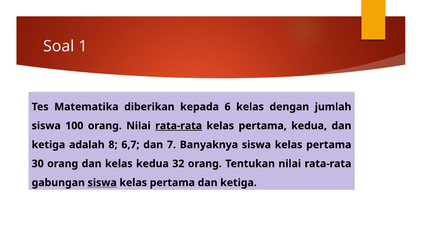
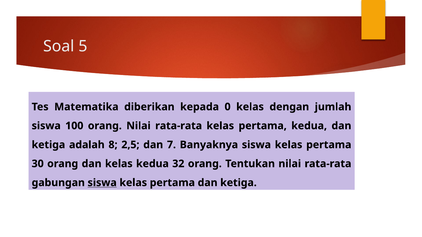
1: 1 -> 5 (83, 47)
6: 6 -> 0 (228, 107)
rata-rata underline: present -> none (179, 126)
6,7: 6,7 -> 2,5 (130, 145)
